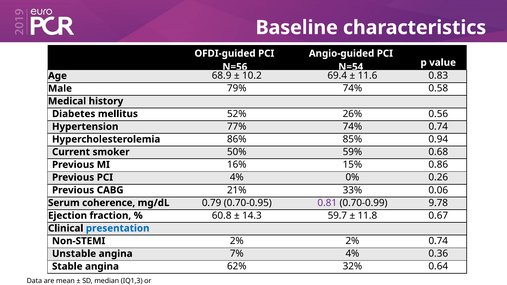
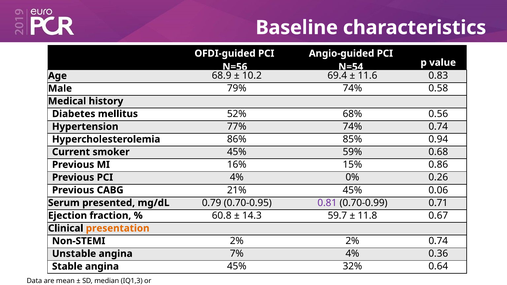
26%: 26% -> 68% (352, 114)
smoker 50%: 50% -> 45% (237, 152)
21% 33%: 33% -> 45% (352, 190)
coherence: coherence -> presented (109, 203)
9.78: 9.78 -> 0.71 (438, 203)
presentation colour: blue -> orange (118, 228)
angina 62%: 62% -> 45% (237, 267)
